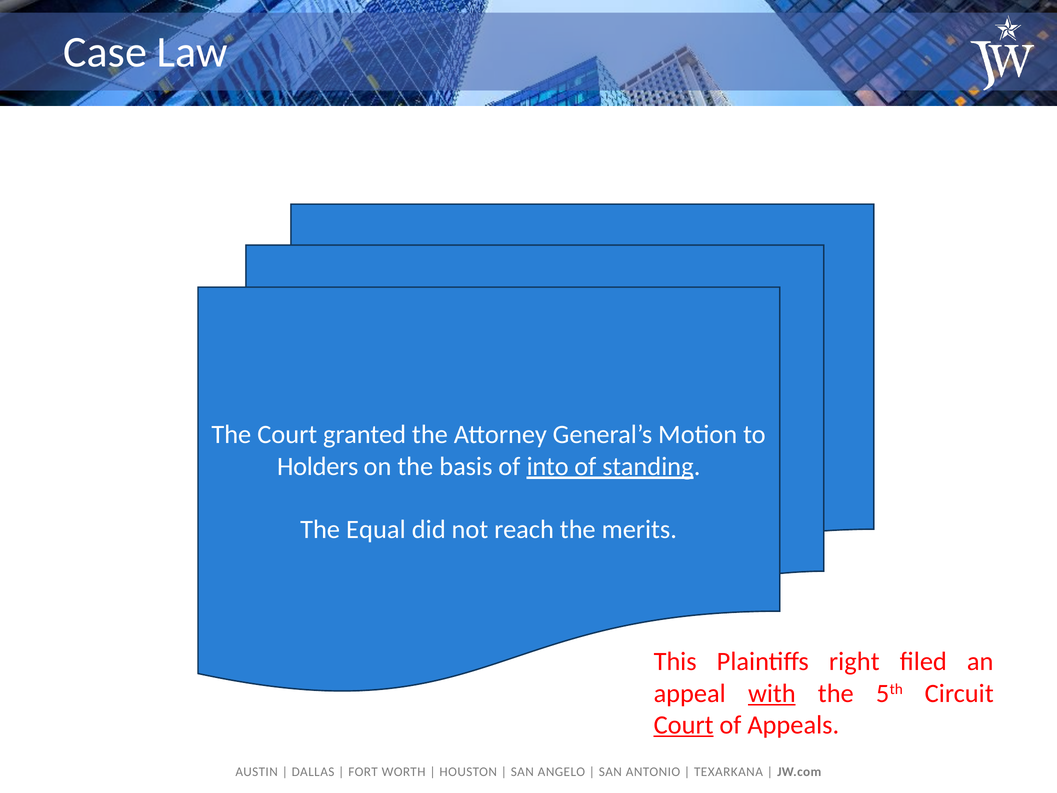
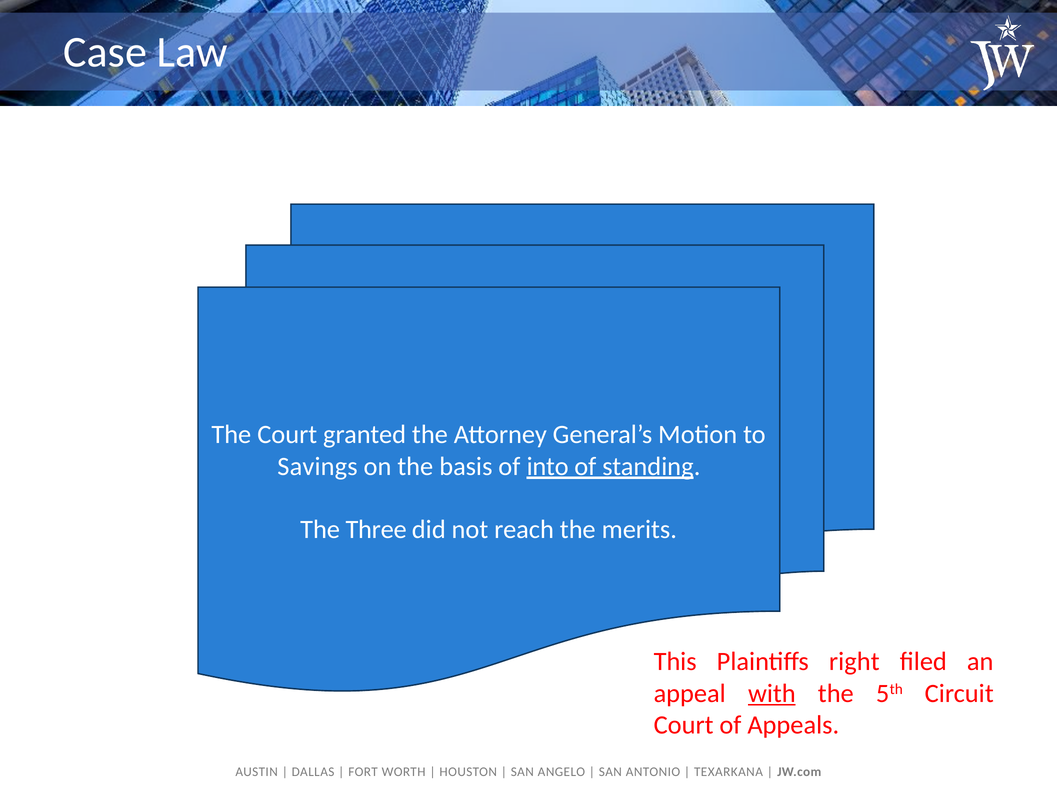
Holders: Holders -> Savings (317, 466)
Equal: Equal -> Three (376, 530)
Court underline: present -> none (684, 725)
